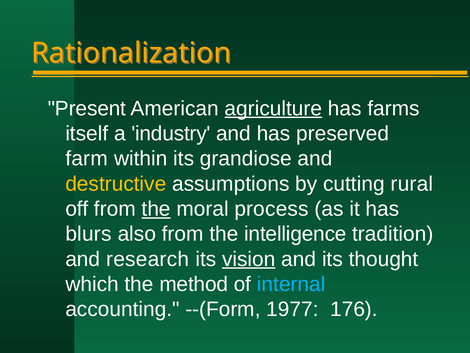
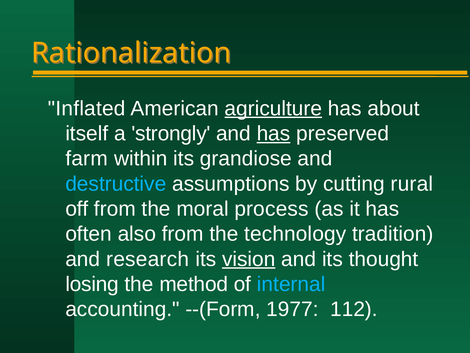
Present: Present -> Inflated (87, 108)
farms: farms -> about (394, 108)
industry: industry -> strongly (171, 133)
has underline: none -> present (274, 133)
destructive colour: yellow -> light blue (116, 184)
the underline: present -> none (156, 209)
blurs: blurs -> often (89, 234)
intelligence: intelligence -> technology (295, 234)
which: which -> losing (92, 284)
176: 176 -> 112 (354, 309)
